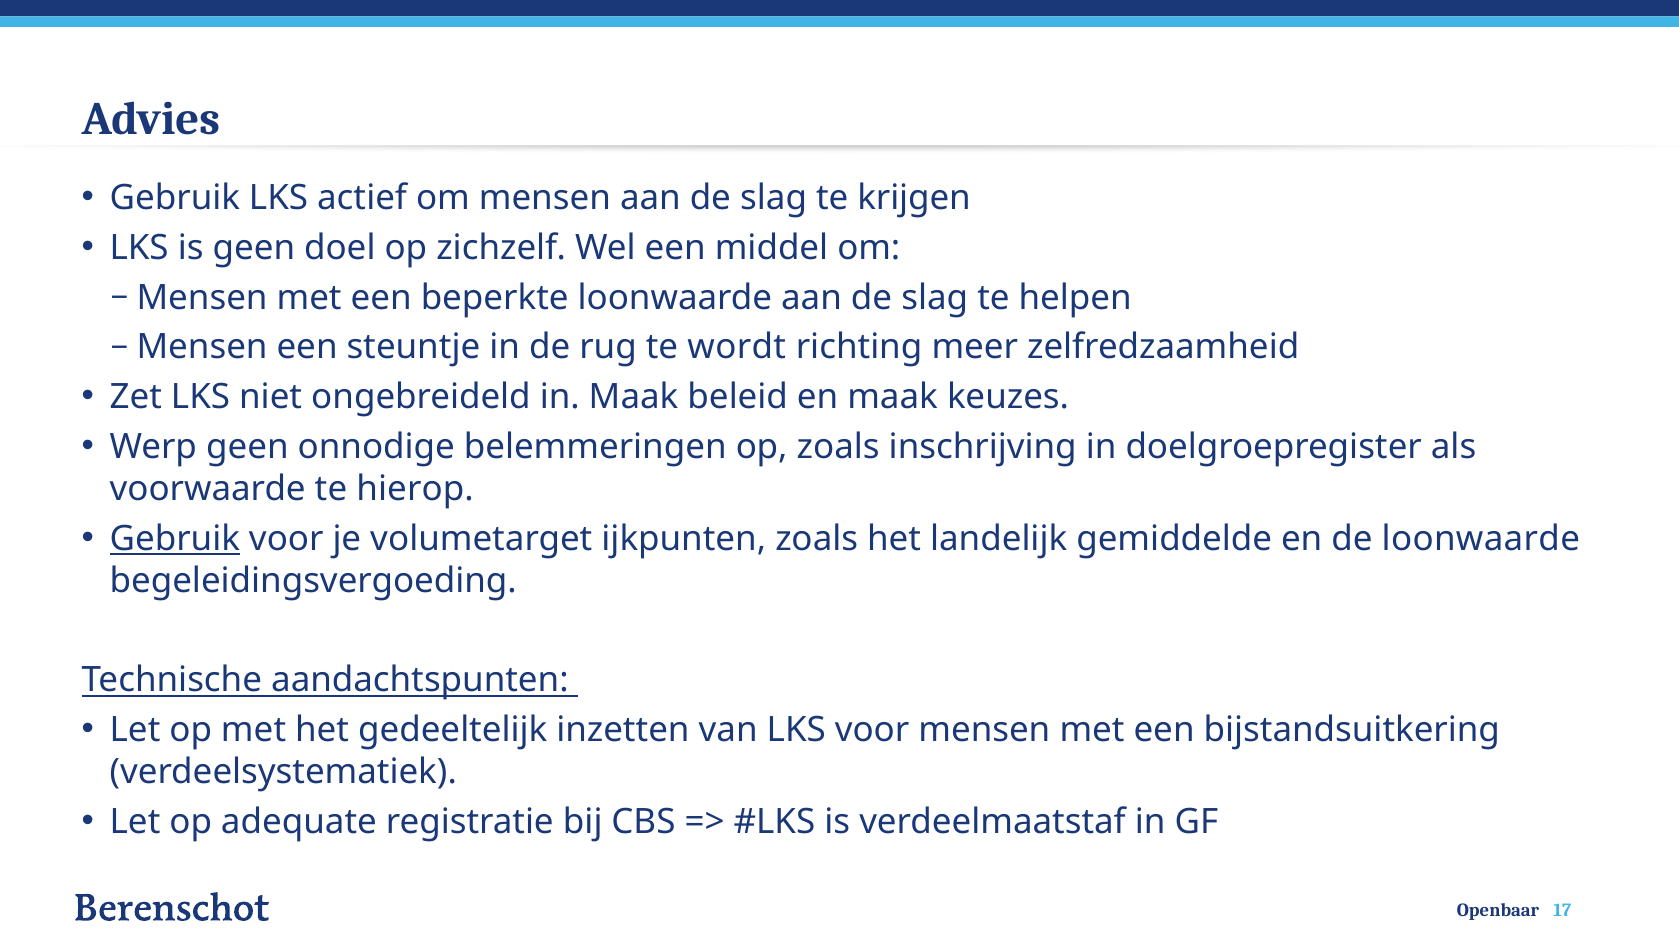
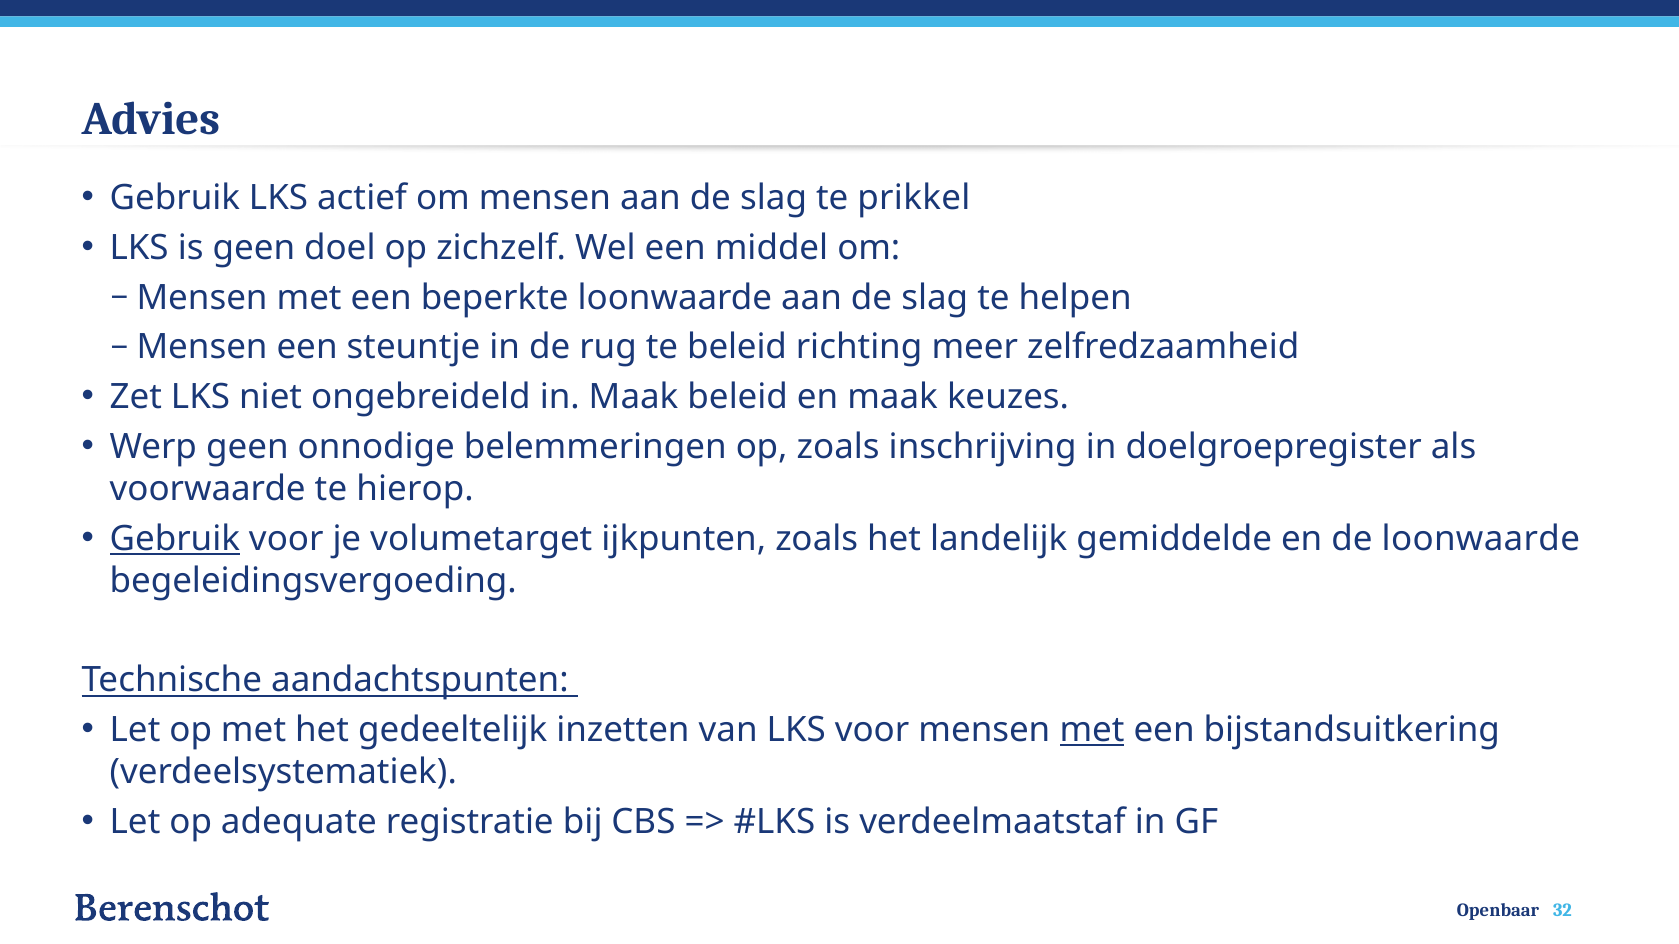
krijgen: krijgen -> prikkel (914, 198)
te wordt: wordt -> beleid (737, 347)
met underline: none -> present (1092, 730)
17: 17 -> 32 (1562, 910)
